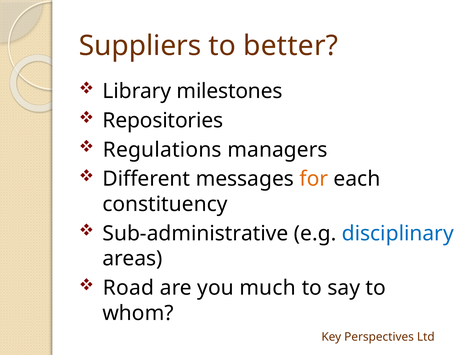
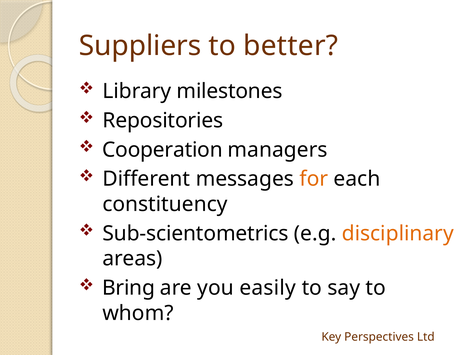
Regulations: Regulations -> Cooperation (162, 150)
Sub-administrative: Sub-administrative -> Sub-scientometrics (196, 233)
disciplinary colour: blue -> orange (398, 233)
Road: Road -> Bring (129, 288)
much: much -> easily (268, 288)
